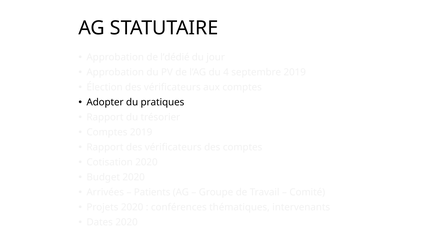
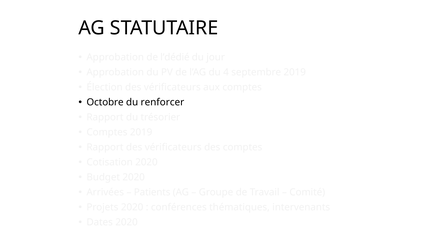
Adopter: Adopter -> Octobre (105, 102)
pratiques: pratiques -> renforcer (162, 102)
